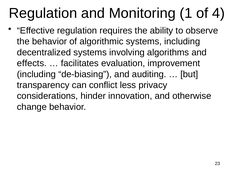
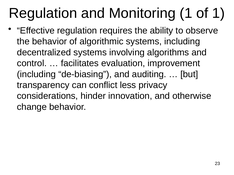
of 4: 4 -> 1 (219, 13)
effects: effects -> control (32, 63)
